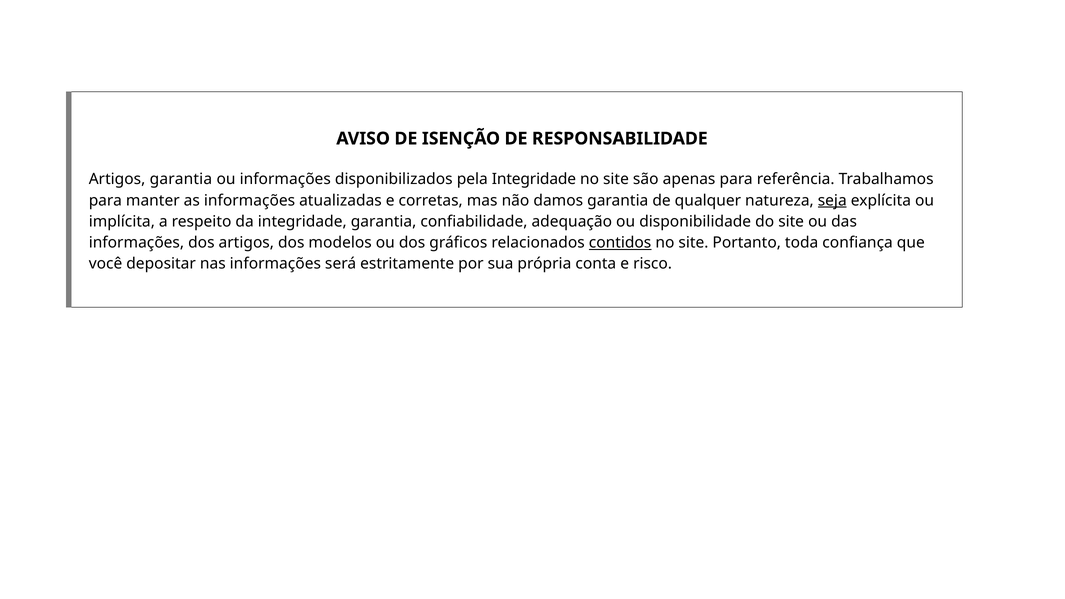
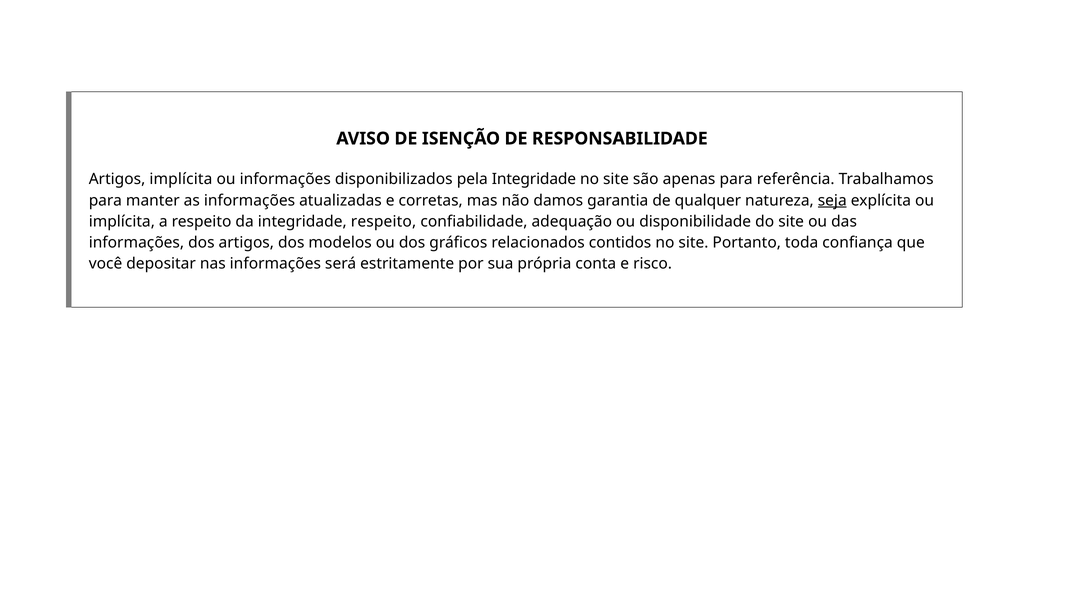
Artigos garantia: garantia -> implícita (181, 179)
integridade garantia: garantia -> respeito (383, 222)
contidos underline: present -> none (620, 243)
